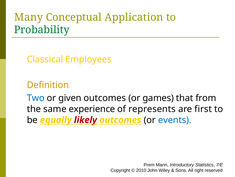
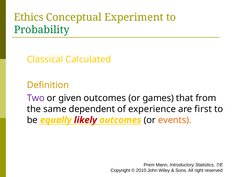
Many: Many -> Ethics (29, 17)
Application: Application -> Experiment (134, 17)
Employees: Employees -> Calculated (88, 59)
Two colour: blue -> purple (36, 98)
experience: experience -> dependent (92, 109)
represents: represents -> experience (152, 109)
events colour: blue -> orange (175, 120)
